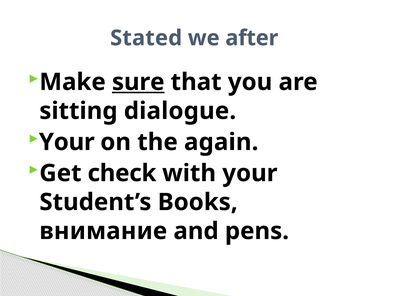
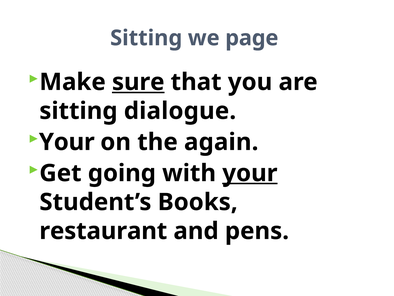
Stated: Stated -> Sitting (146, 38)
after: after -> page (252, 38)
check: check -> going (122, 173)
your underline: none -> present (250, 173)
внимание: внимание -> restaurant (103, 231)
